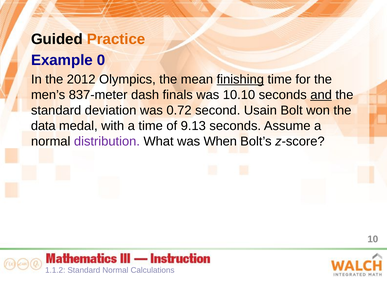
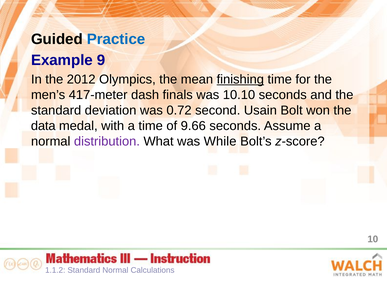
Practice colour: orange -> blue (116, 39)
0: 0 -> 9 (101, 60)
837-meter: 837-meter -> 417-meter (98, 95)
and underline: present -> none (321, 95)
9.13: 9.13 -> 9.66 (193, 126)
When: When -> While (220, 141)
